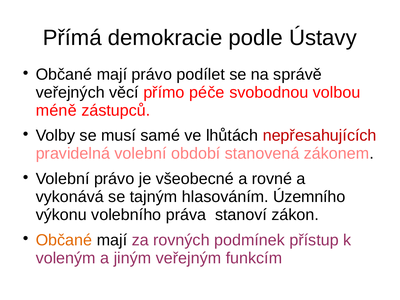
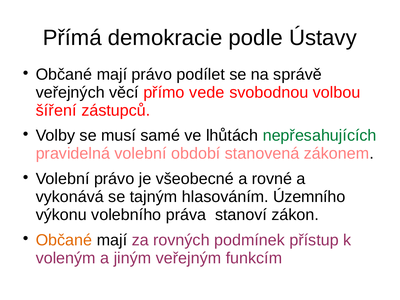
péče: péče -> vede (207, 92)
méně: méně -> šíření (56, 110)
nepřesahujících colour: red -> green (320, 136)
